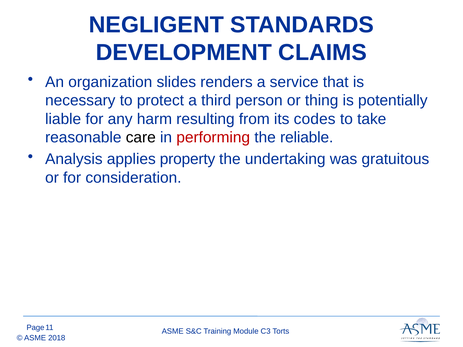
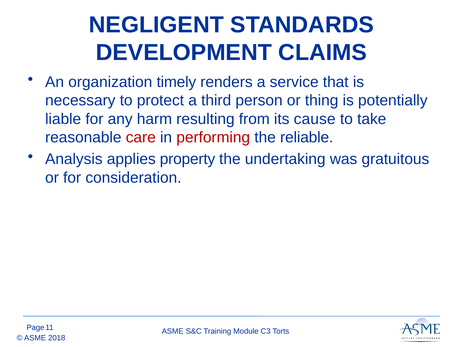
slides: slides -> timely (176, 82)
codes: codes -> cause (315, 119)
care colour: black -> red (141, 138)
